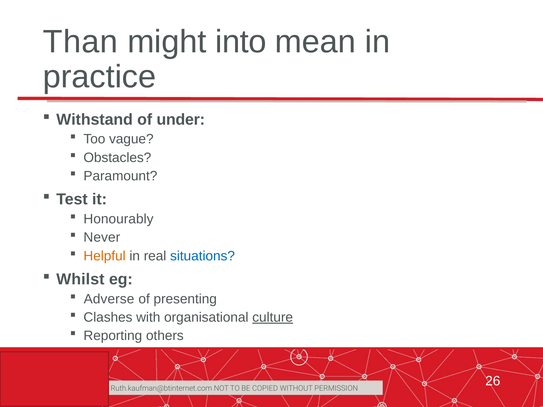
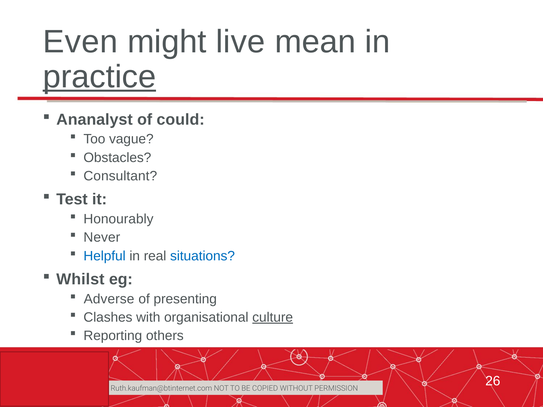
Than: Than -> Even (80, 42)
into: into -> live (241, 42)
practice underline: none -> present (99, 77)
Withstand: Withstand -> Ananalyst (95, 120)
under: under -> could (181, 120)
Paramount: Paramount -> Consultant (120, 176)
Helpful colour: orange -> blue (105, 256)
